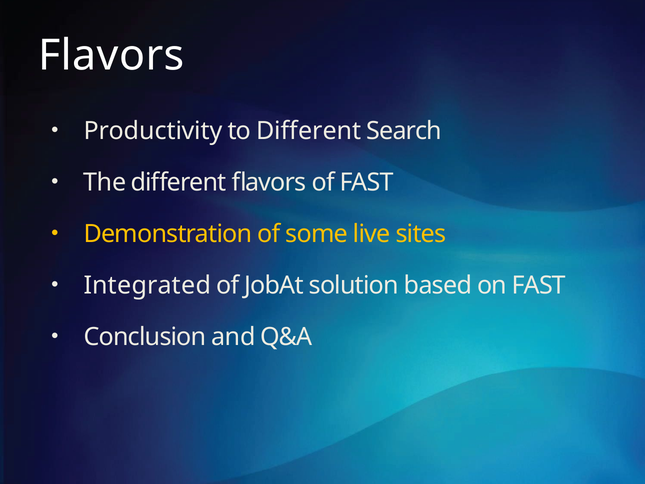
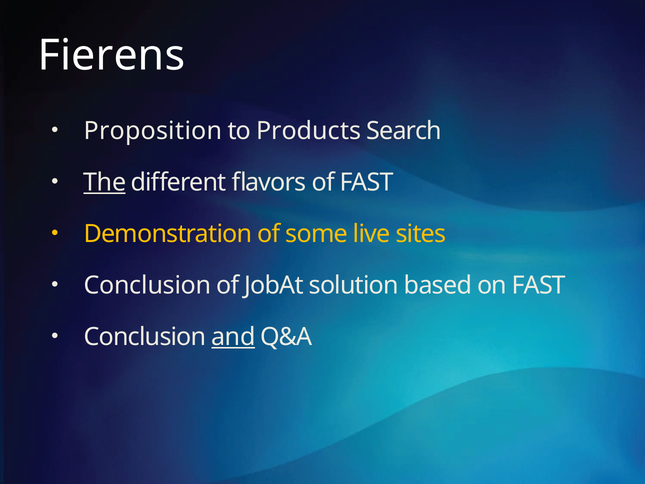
Flavors: Flavors -> Fierens (111, 56)
Productivity: Productivity -> Proposition (153, 131)
to Different: Different -> Products (309, 131)
The underline: none -> present (105, 182)
Integrated: Integrated -> Conclusion (147, 285)
and underline: none -> present (233, 337)
